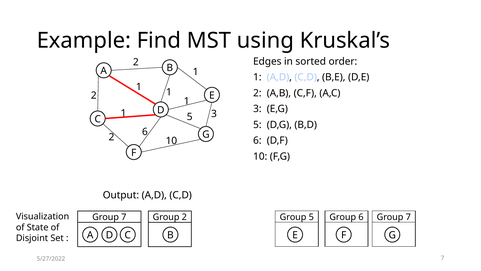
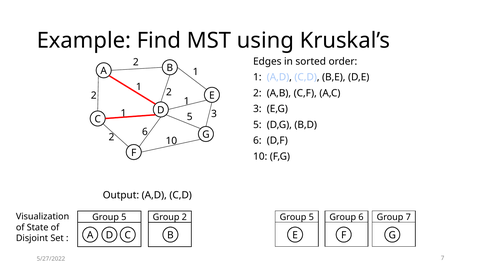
1: 1 -> 2 (169, 92)
7: 7 -> 5 (124, 217)
